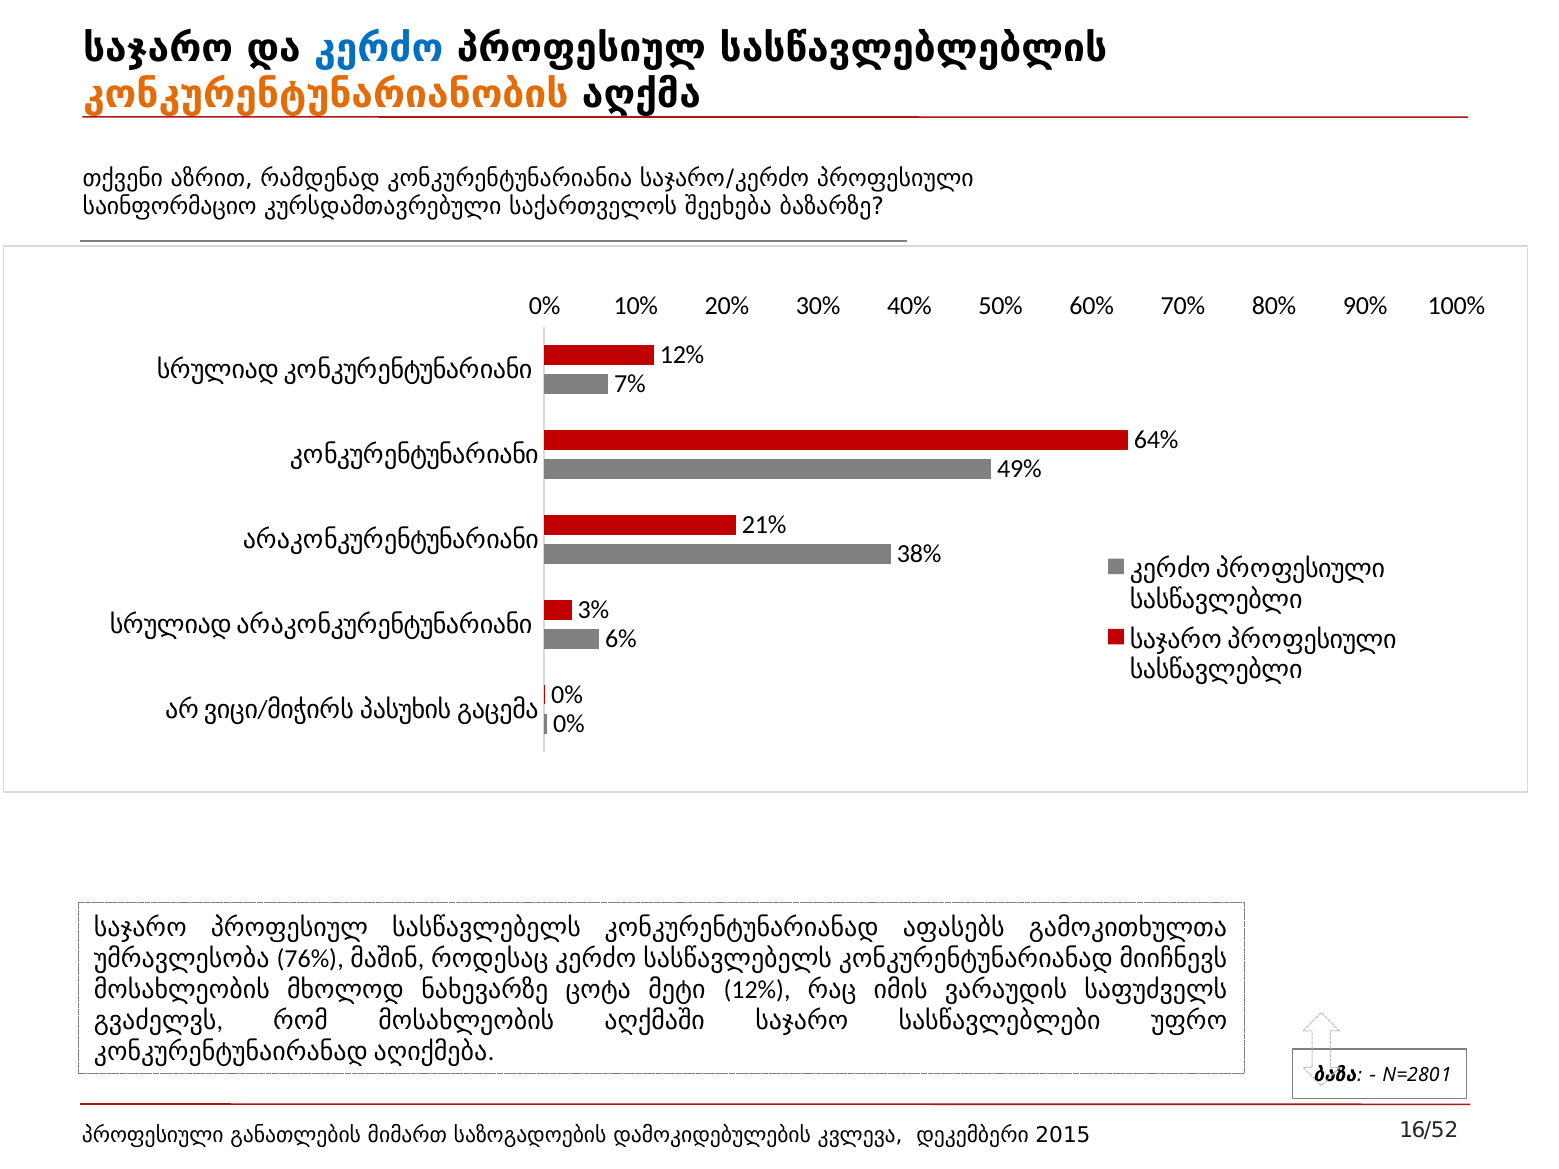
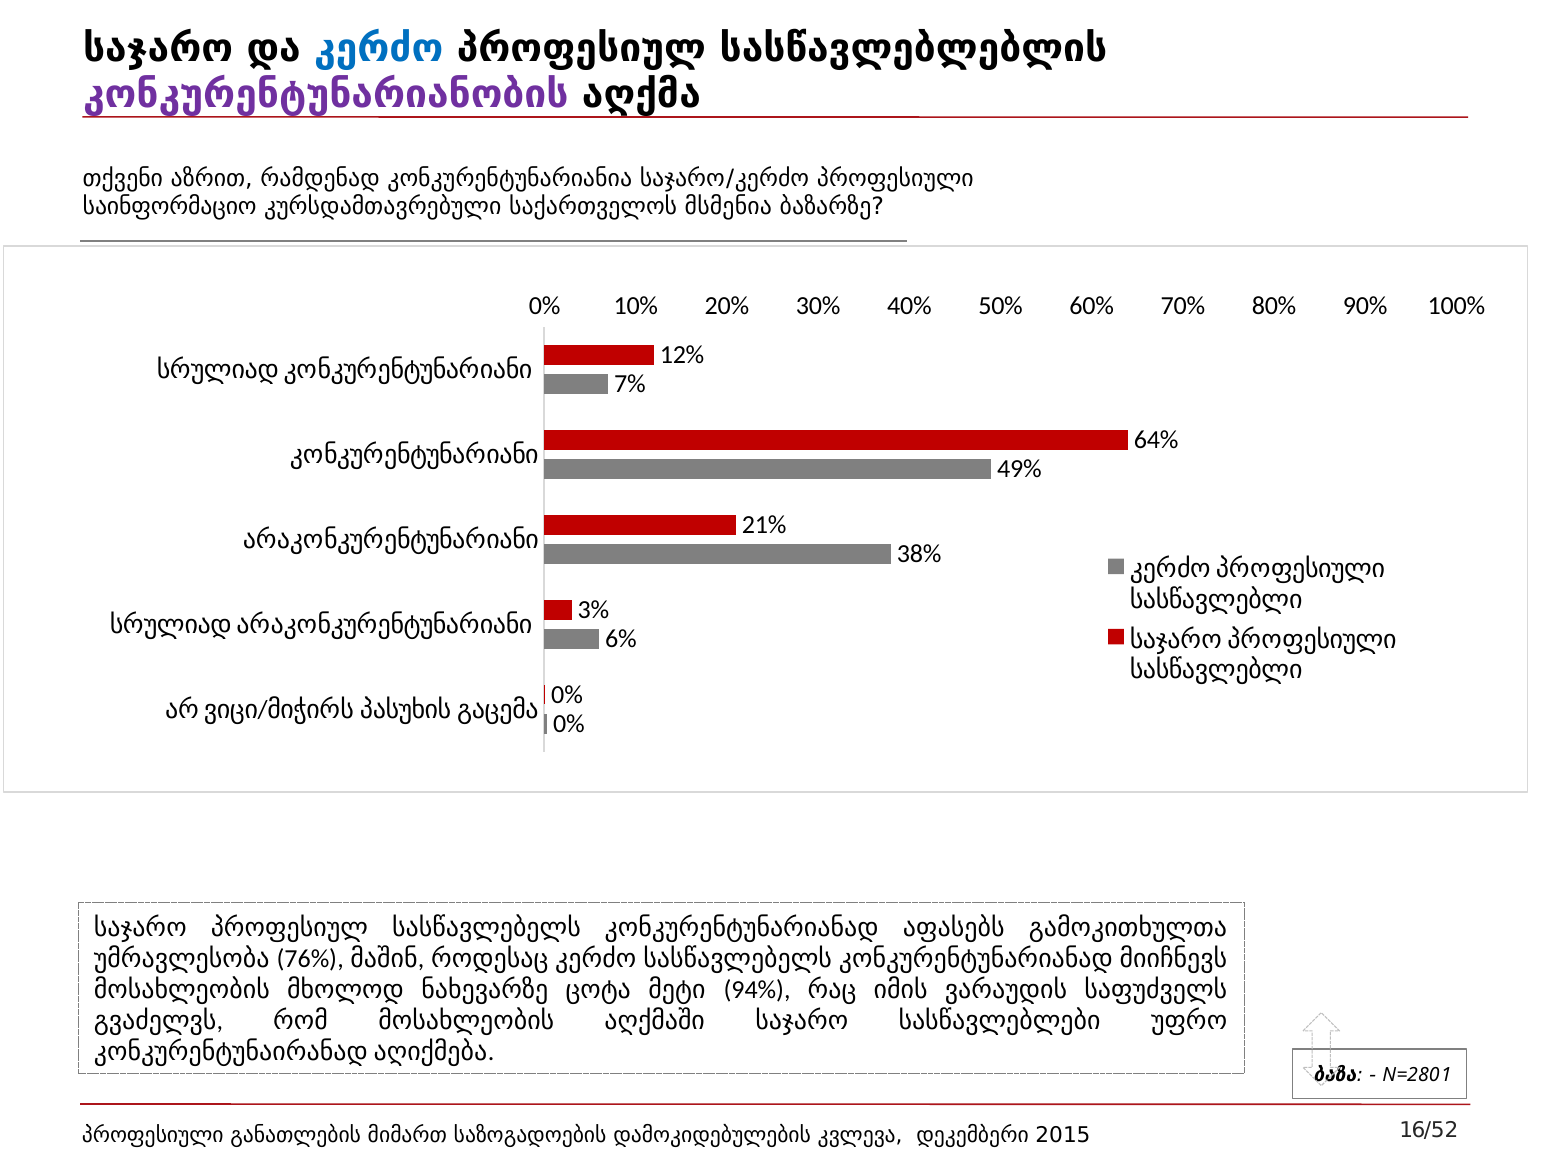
კონკურენტუნარიანობის colour: orange -> purple (326, 95)
შეეხება: შეეხება -> მსმენია (728, 207)
12%: 12% -> 94% (757, 990)
